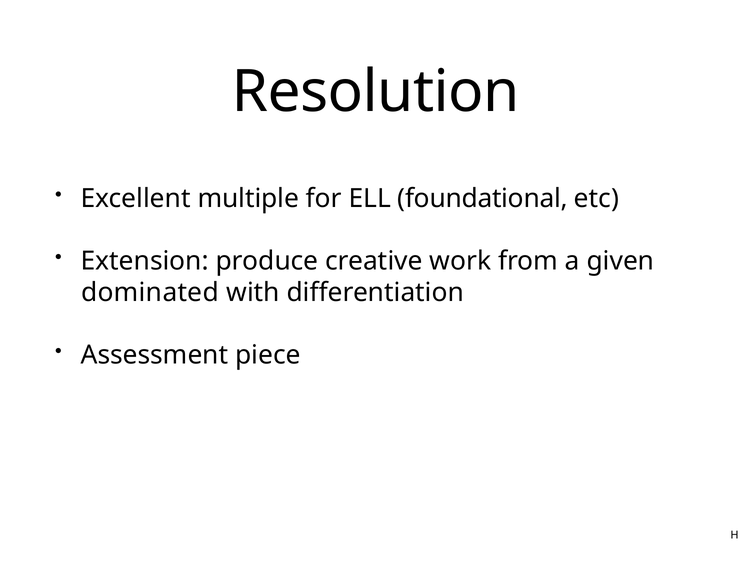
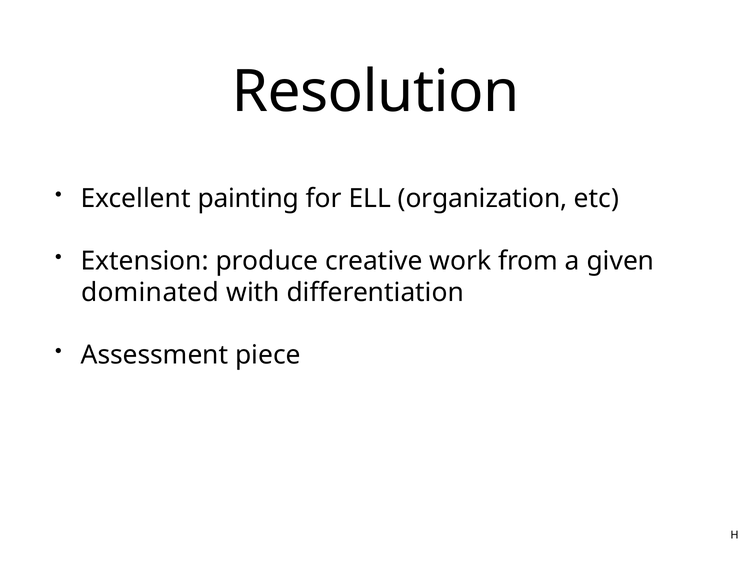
multiple: multiple -> painting (248, 199)
foundational: foundational -> organization (483, 199)
